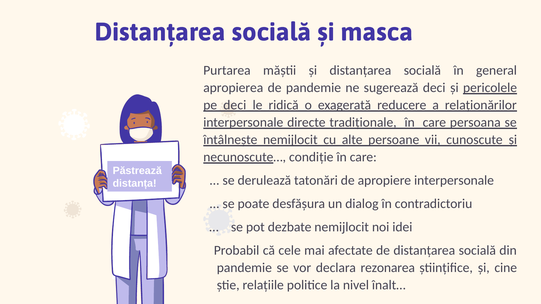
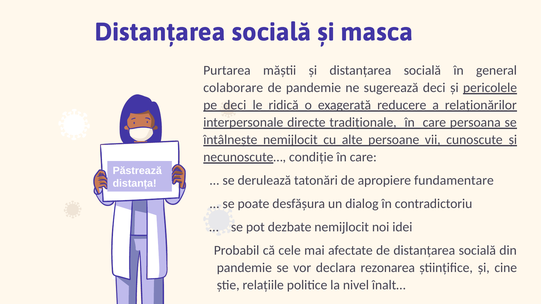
apropierea: apropierea -> colaborare (233, 88)
apropiere interpersonale: interpersonale -> fundamentare (454, 181)
